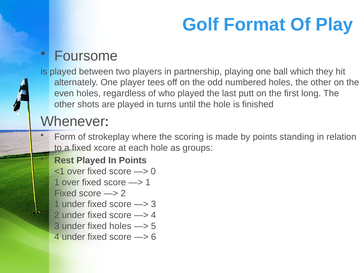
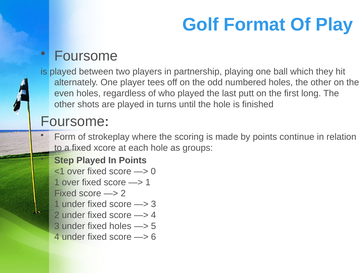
Whenever: Whenever -> Foursome (73, 121)
standing: standing -> continue (297, 137)
Rest: Rest -> Step (64, 160)
